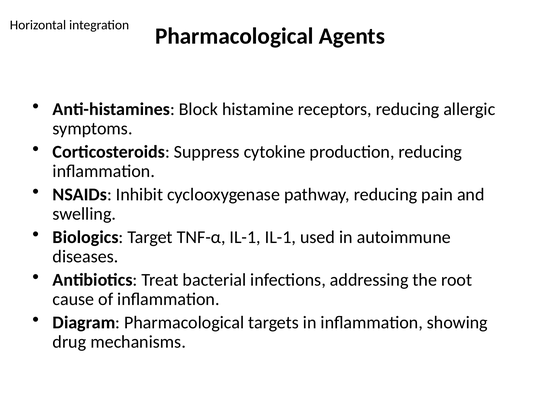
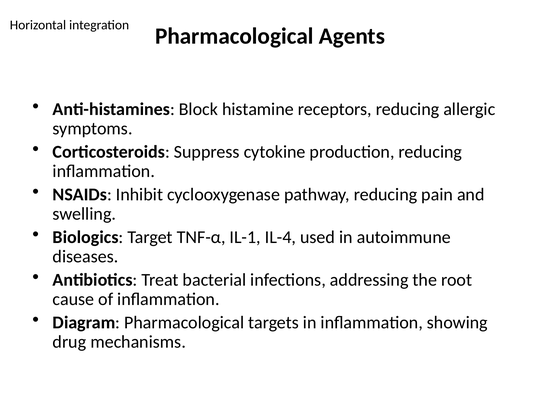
IL-1 IL-1: IL-1 -> IL-4 (280, 237)
